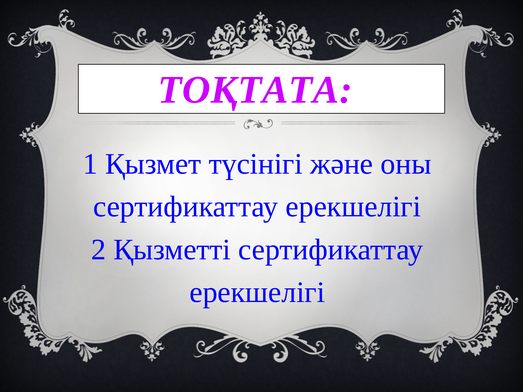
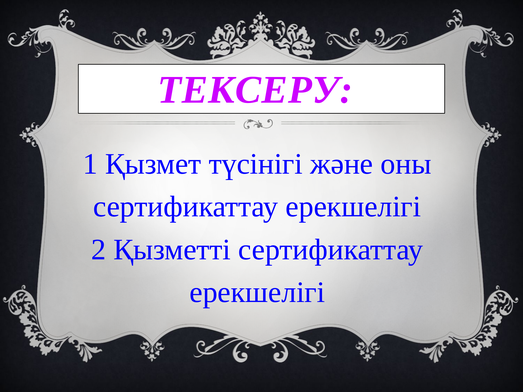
ТОҚТАТА: ТОҚТАТА -> ТЕКСЕРУ (255, 90)
